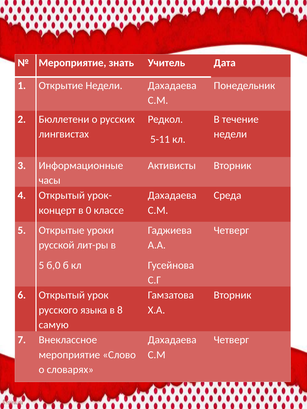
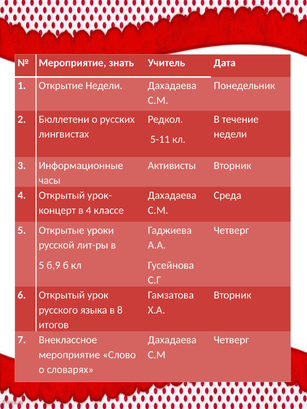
в 0: 0 -> 4 (89, 210)
б,0: б,0 -> б,9 (53, 265)
самую: самую -> итогов (54, 325)
